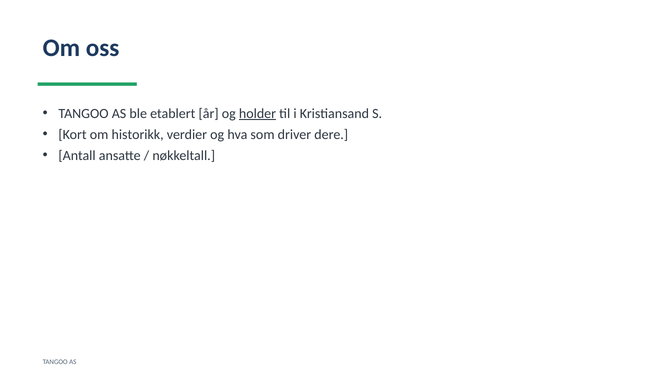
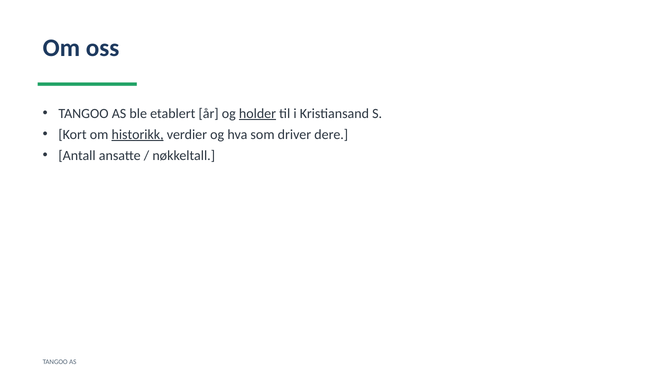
historikk underline: none -> present (138, 135)
